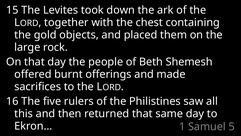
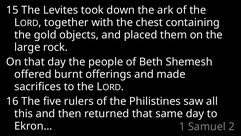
5: 5 -> 2 (232, 126)
